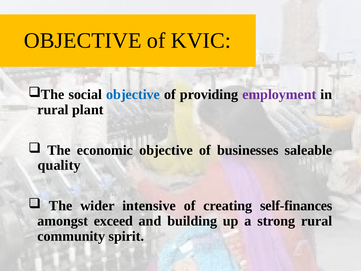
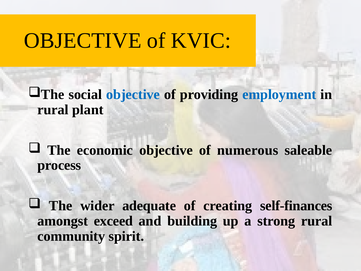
employment colour: purple -> blue (279, 95)
businesses: businesses -> numerous (248, 150)
quality: quality -> process (59, 165)
intensive: intensive -> adequate (149, 206)
